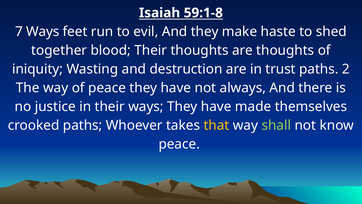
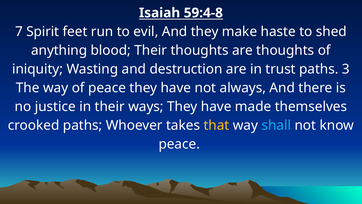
59:1-8: 59:1-8 -> 59:4-8 (203, 13)
7 Ways: Ways -> Spirit (43, 32)
together: together -> anything (59, 50)
2: 2 -> 3 (346, 69)
shall colour: light green -> light blue (276, 125)
